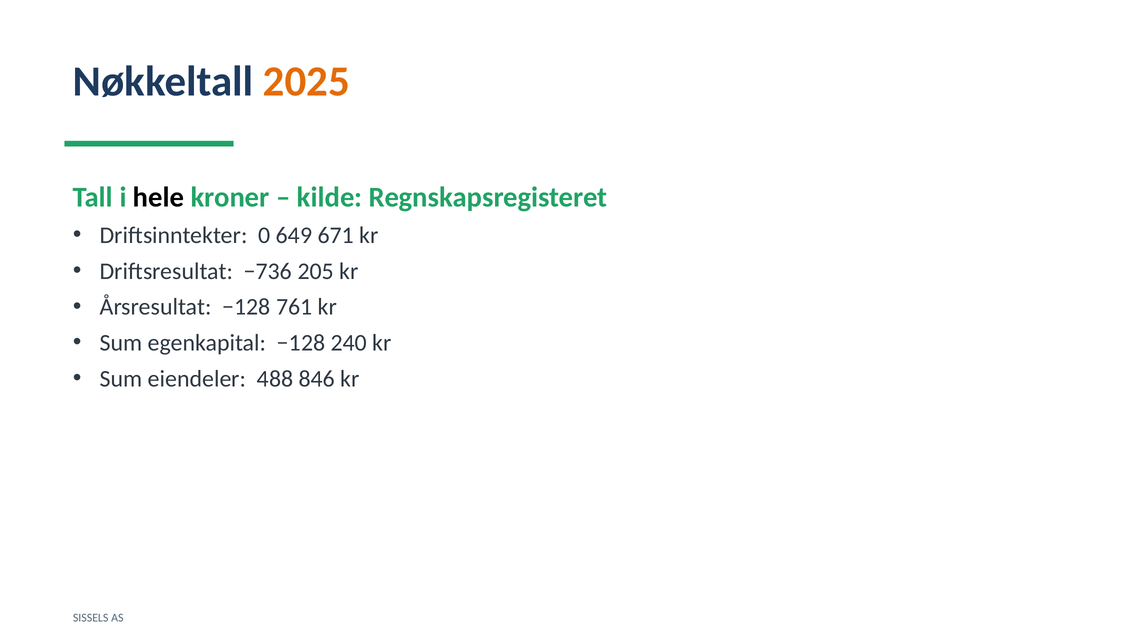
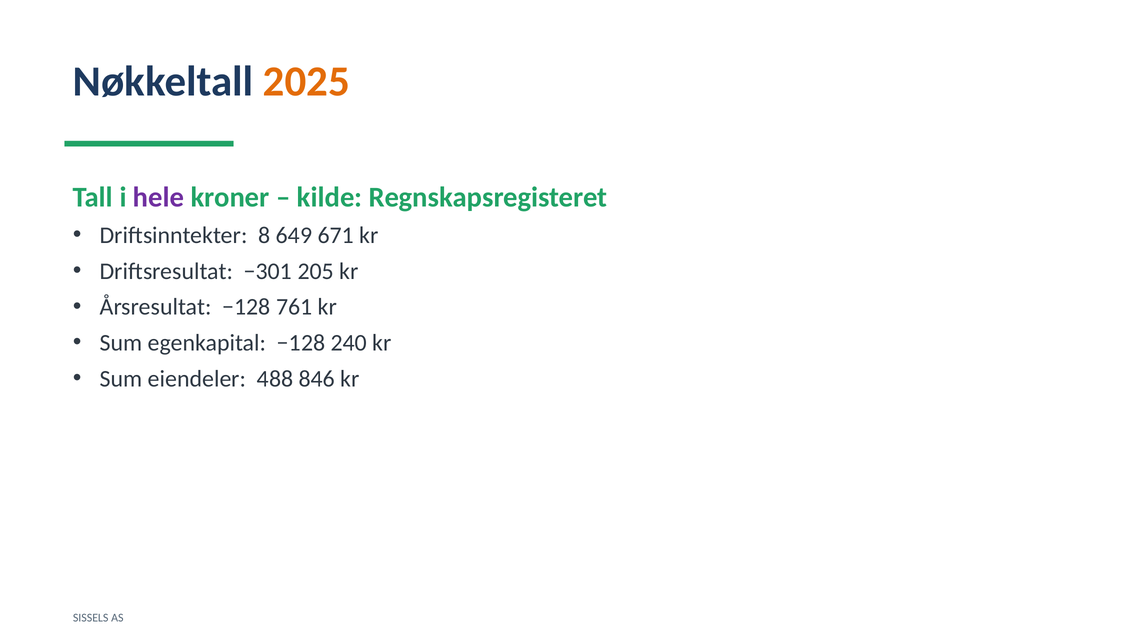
hele colour: black -> purple (159, 197)
0: 0 -> 8 (264, 236)
−736: −736 -> −301 (268, 271)
